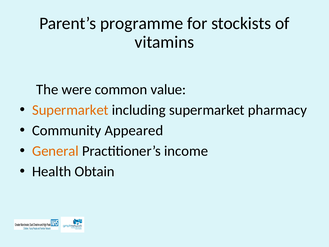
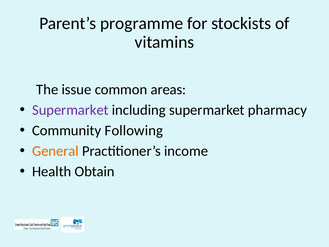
were: were -> issue (77, 89)
value: value -> areas (168, 89)
Supermarket colour: orange -> purple (70, 110)
Appeared: Appeared -> Following (134, 130)
